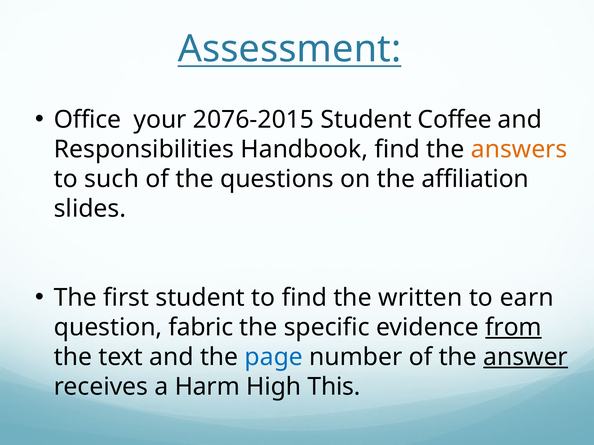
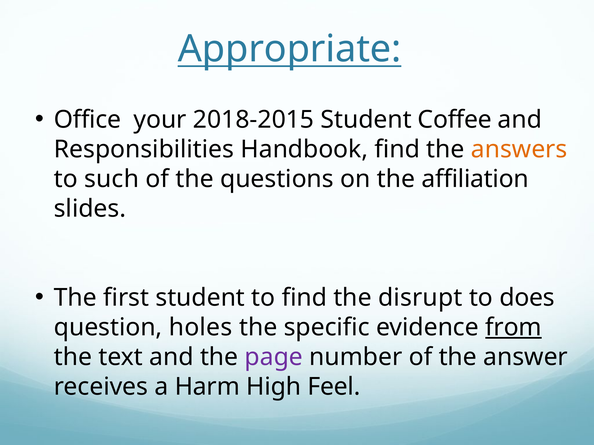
Assessment: Assessment -> Appropriate (290, 49)
2076-2015: 2076-2015 -> 2018-2015 (254, 120)
written: written -> disrupt (420, 298)
earn: earn -> does (527, 298)
fabric: fabric -> holes (201, 328)
page colour: blue -> purple (274, 357)
answer underline: present -> none (526, 357)
This: This -> Feel (334, 387)
